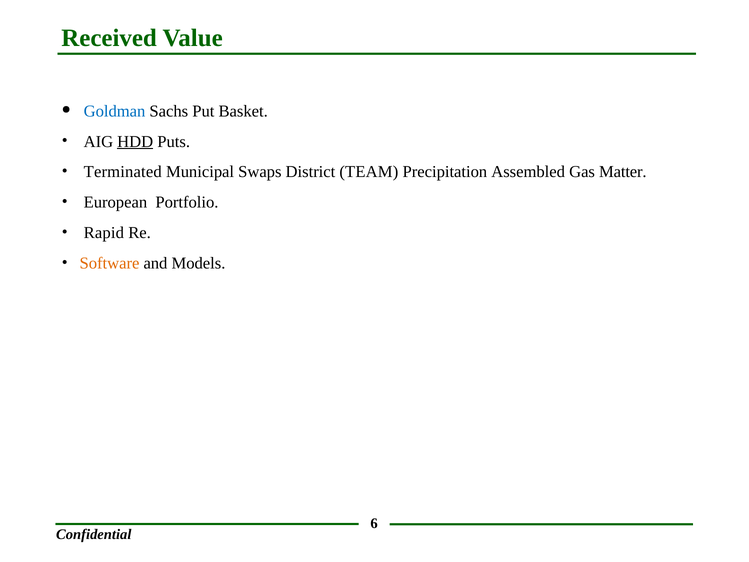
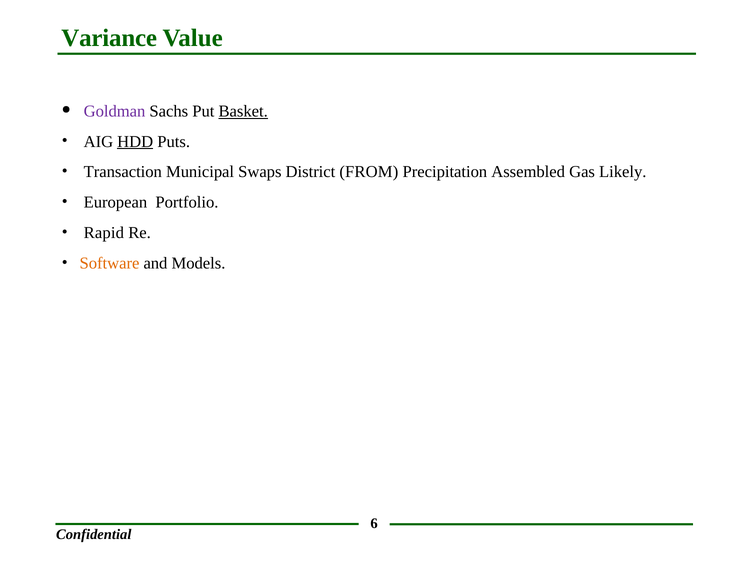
Received: Received -> Variance (109, 38)
Goldman colour: blue -> purple (115, 111)
Basket underline: none -> present (243, 111)
Terminated: Terminated -> Transaction (123, 172)
TEAM: TEAM -> FROM (369, 172)
Matter: Matter -> Likely (623, 172)
